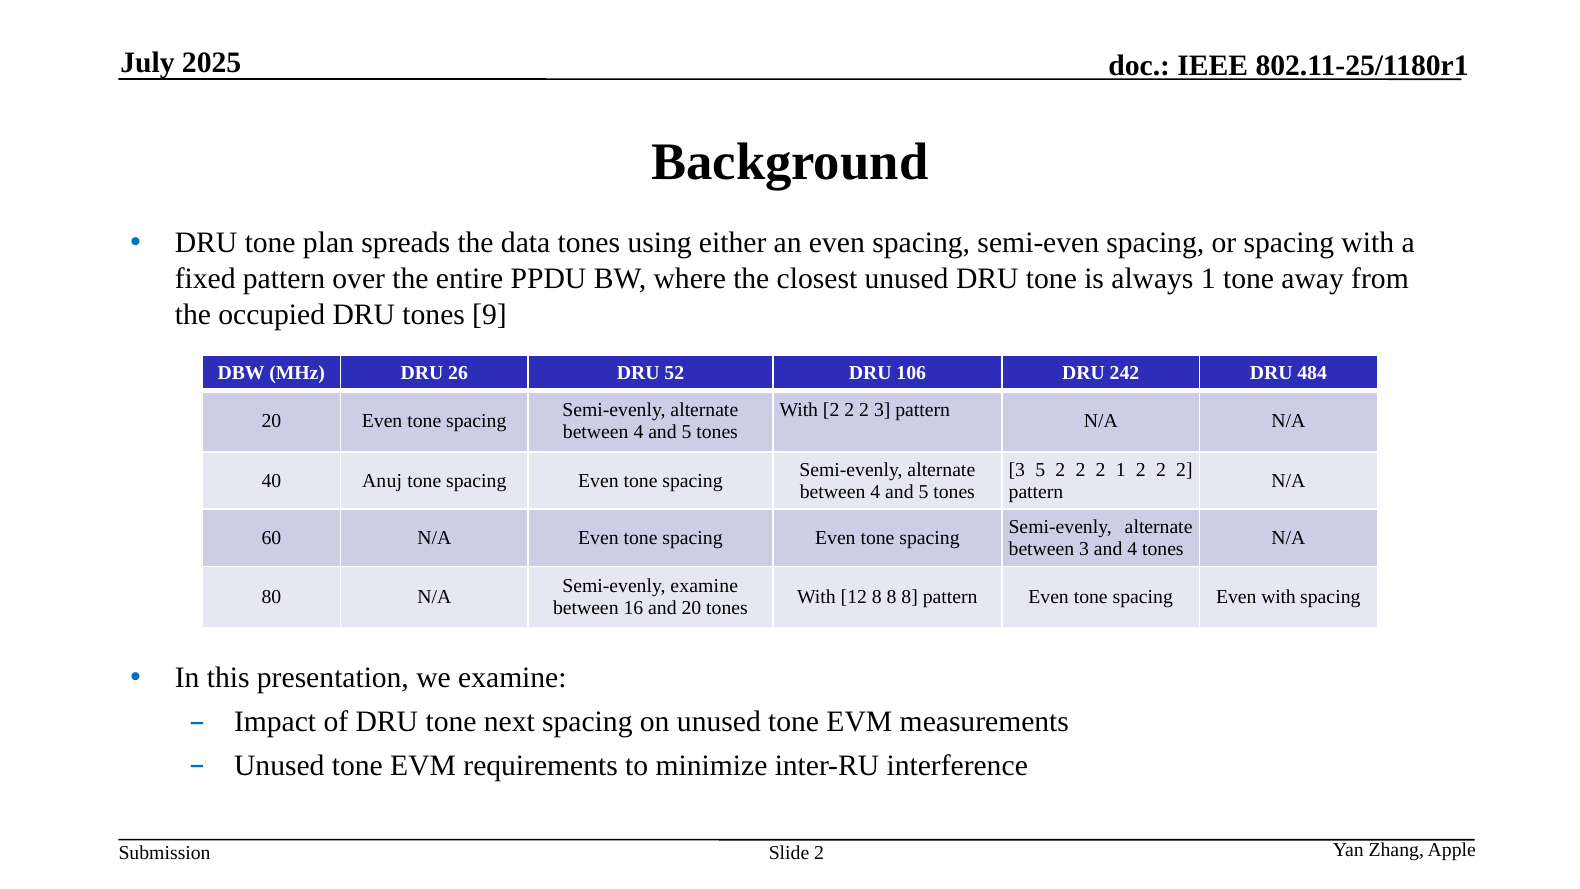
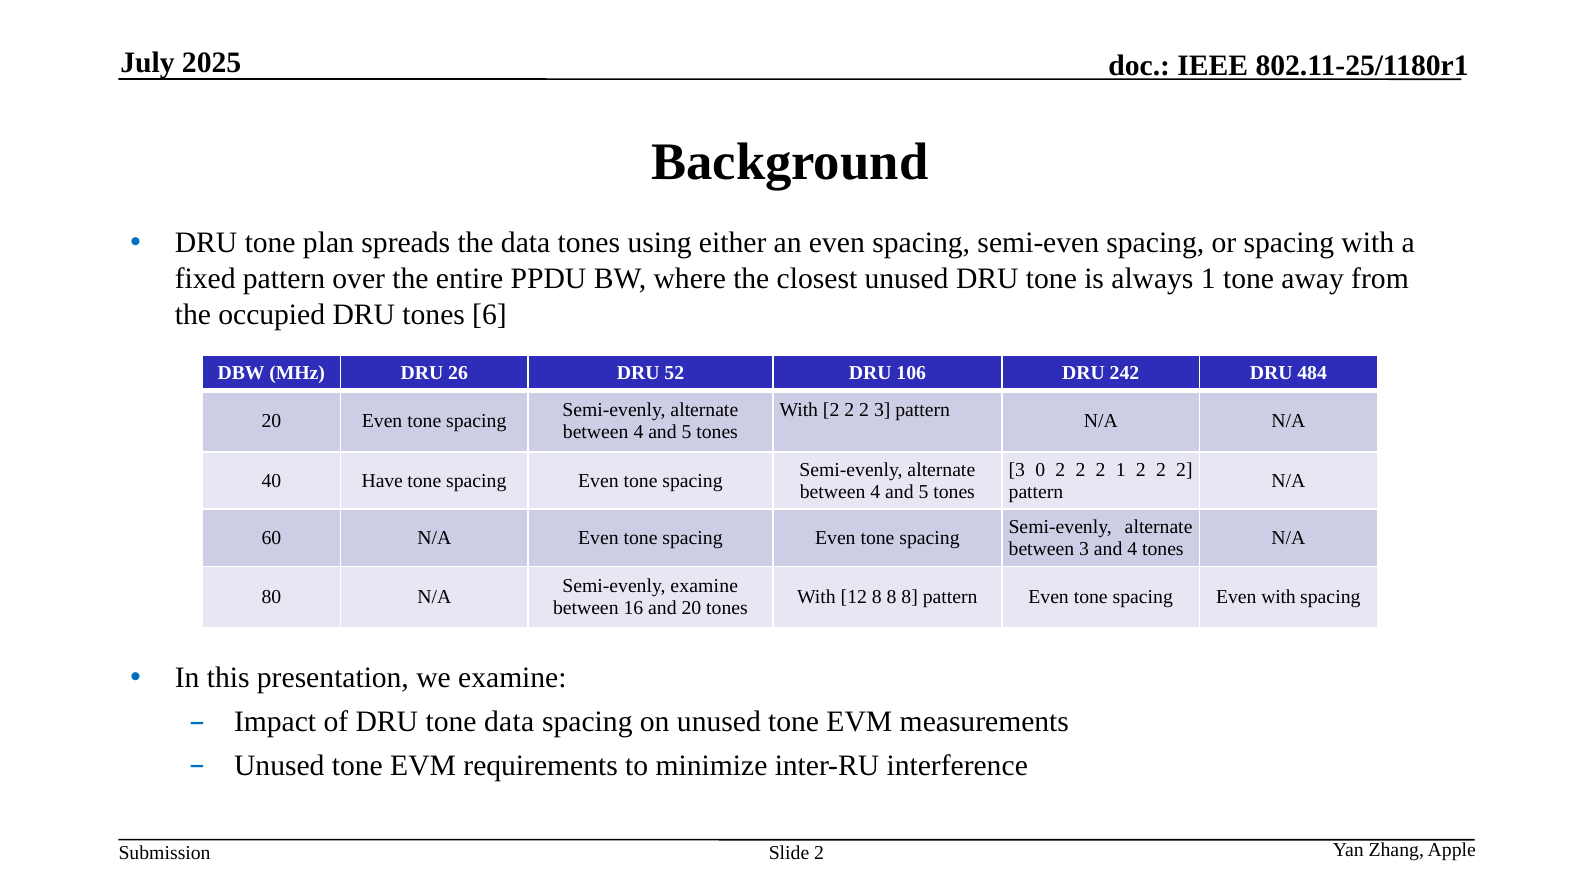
9: 9 -> 6 (489, 314)
3 5: 5 -> 0 (1040, 470)
Anuj: Anuj -> Have (382, 481)
tone next: next -> data (509, 721)
